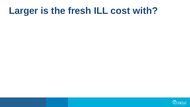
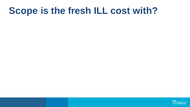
Larger: Larger -> Scope (23, 11)
